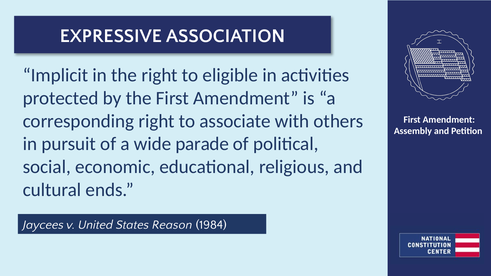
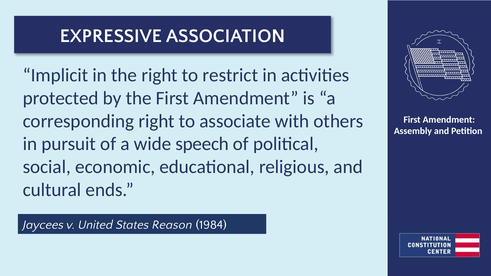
eligible: eligible -> restrict (230, 75)
parade: parade -> speech (202, 144)
